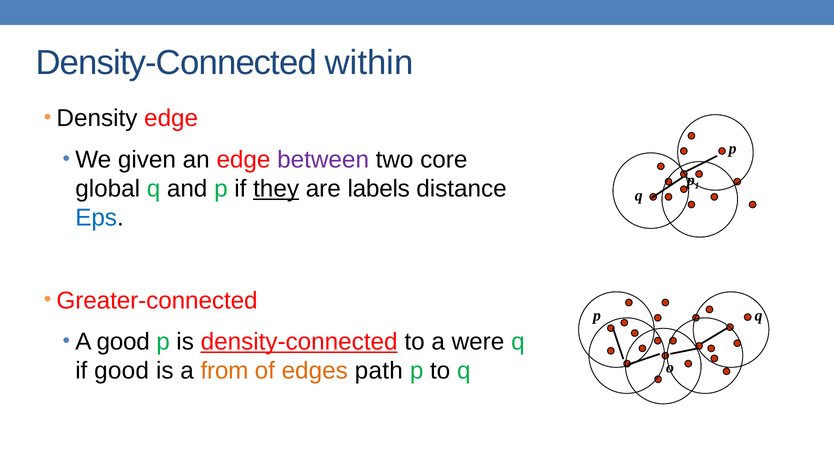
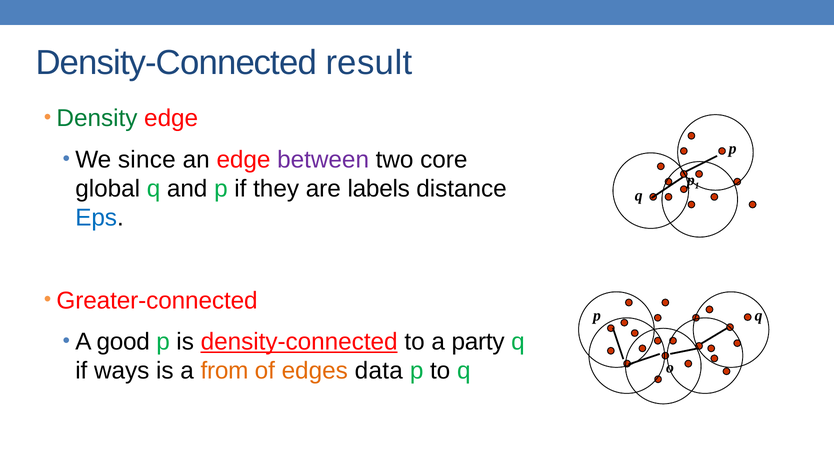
within: within -> result (369, 63)
Density colour: black -> green (97, 118)
given: given -> since (147, 160)
they underline: present -> none (276, 189)
were: were -> party (478, 342)
if good: good -> ways (122, 371)
path: path -> data (379, 371)
